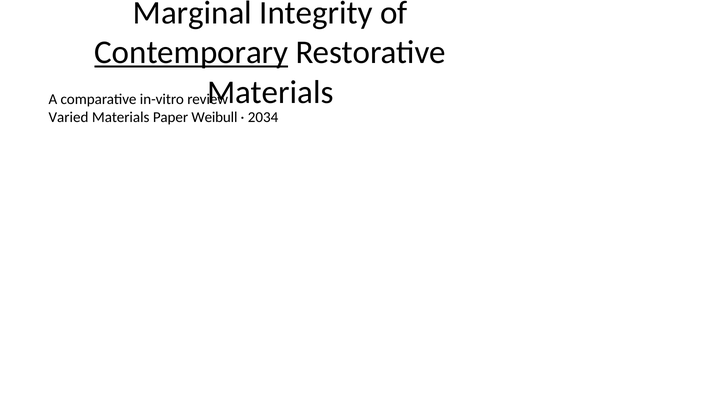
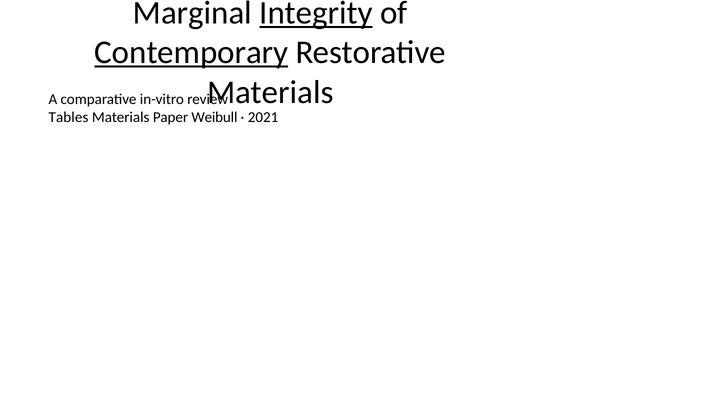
Integrity underline: none -> present (316, 13)
Varied: Varied -> Tables (68, 117)
2034: 2034 -> 2021 (263, 117)
